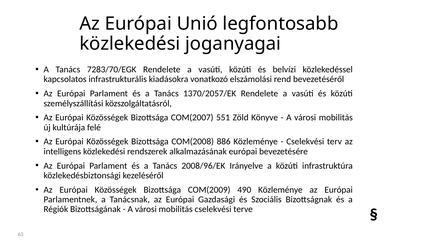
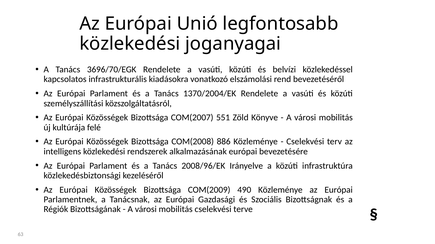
7283/70/EGK: 7283/70/EGK -> 3696/70/EGK (112, 70)
1370/2057/EK: 1370/2057/EK -> 1370/2004/EK (210, 94)
